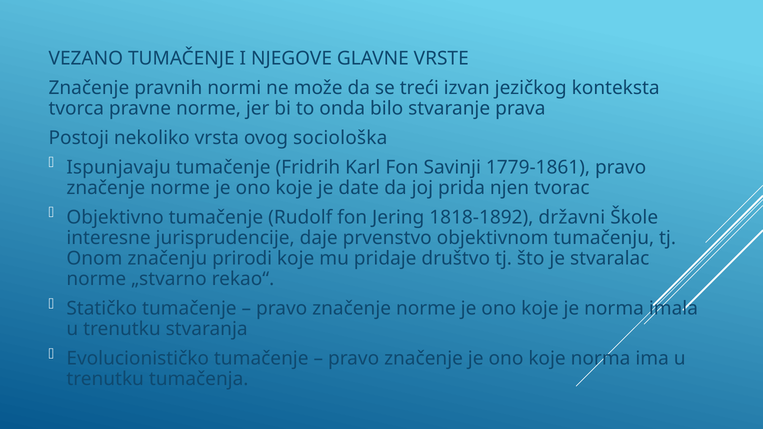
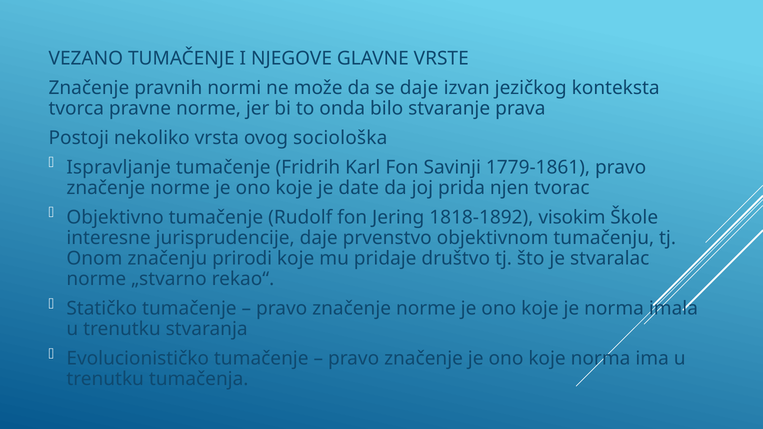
se treći: treći -> daje (419, 88)
Ispunjavaju: Ispunjavaju -> Ispravljanje (119, 167)
državni: državni -> visokim (572, 218)
